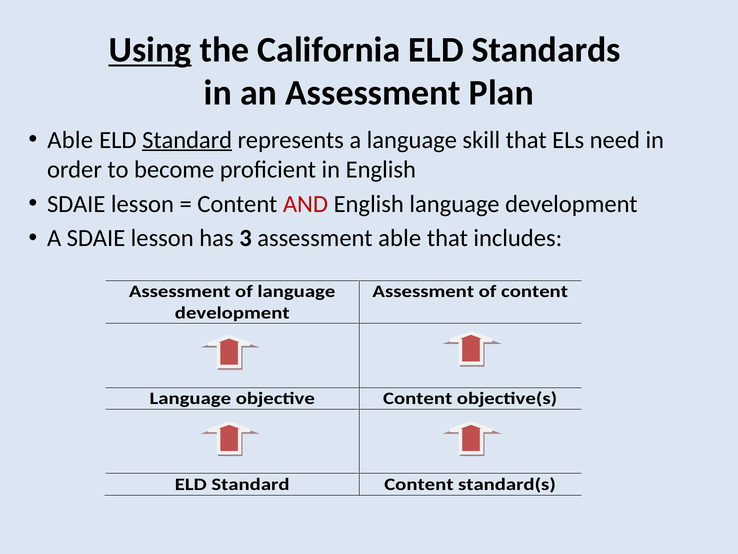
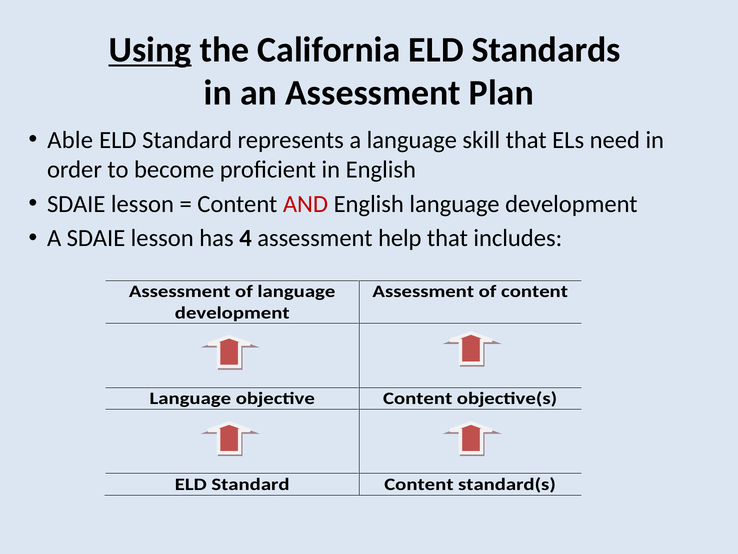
Standard underline: present -> none (187, 140)
3: 3 -> 4 (245, 238)
assessment able: able -> help (400, 238)
